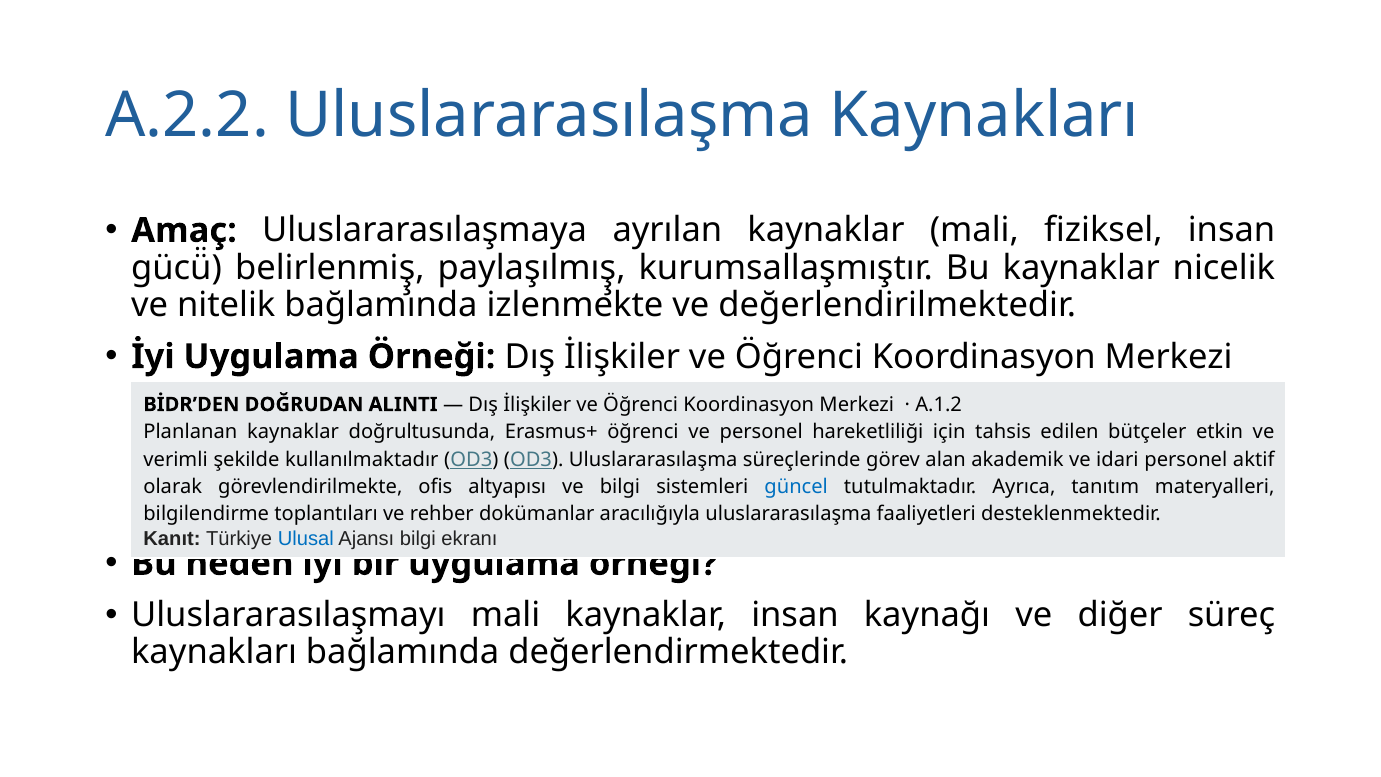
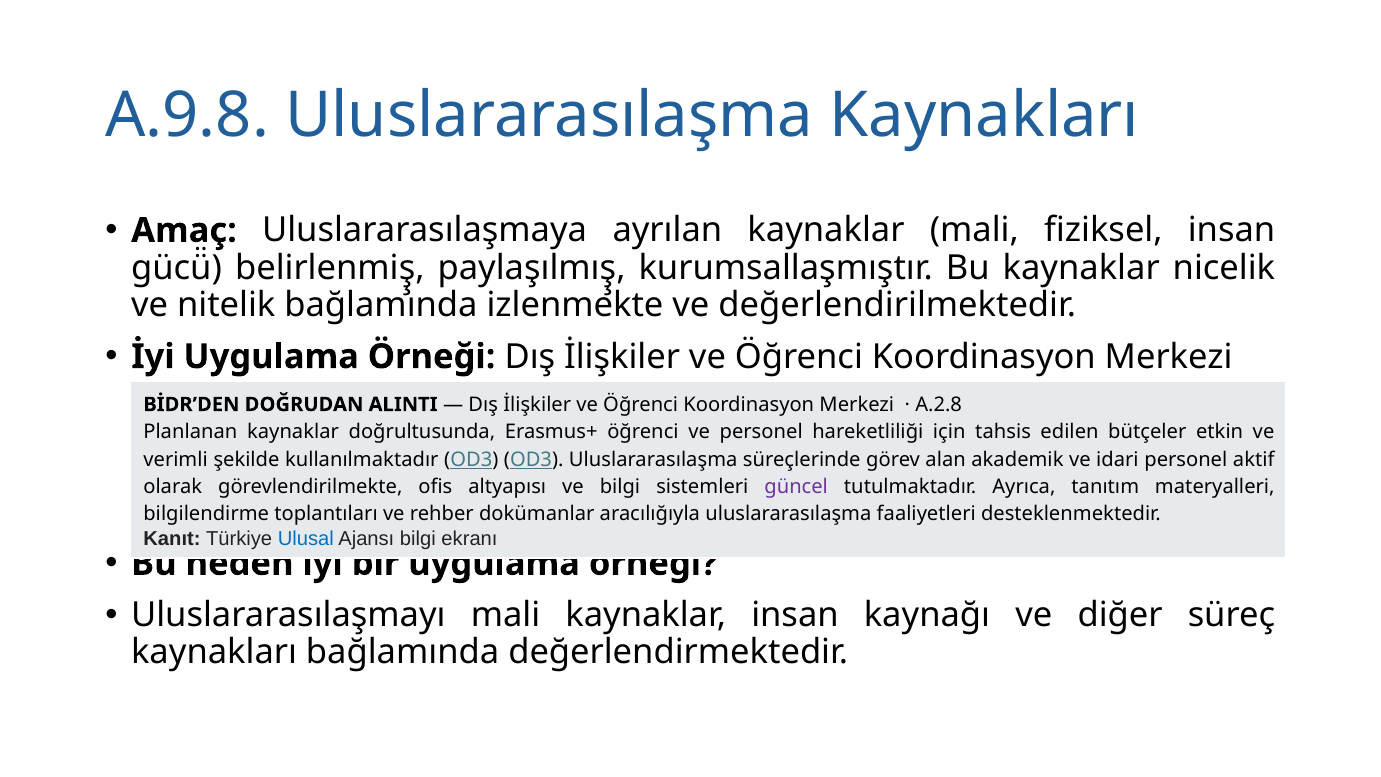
A.2.2: A.2.2 -> A.9.8 (187, 116)
A.1.2: A.1.2 -> A.2.8 (939, 404)
güncel colour: blue -> purple (796, 487)
